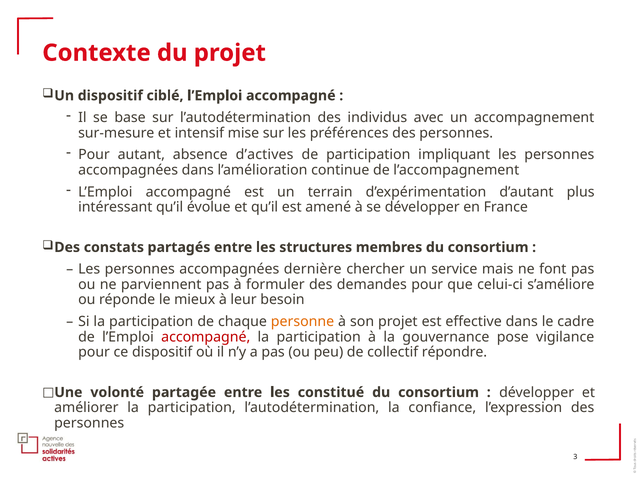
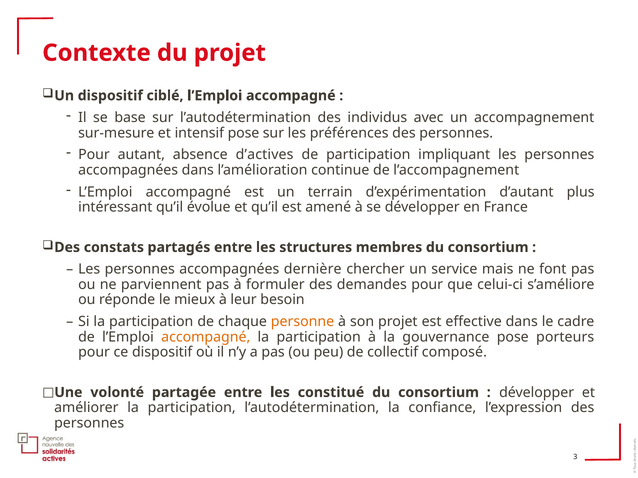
intensif mise: mise -> pose (243, 133)
accompagné colour: red -> orange (206, 337)
vigilance: vigilance -> porteurs (565, 337)
répondre: répondre -> composé (454, 353)
